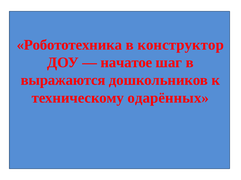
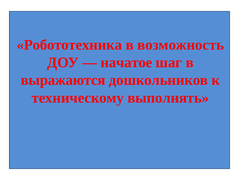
конструктор: конструктор -> возможность (181, 45)
одарённых: одарённых -> выполнять (168, 98)
